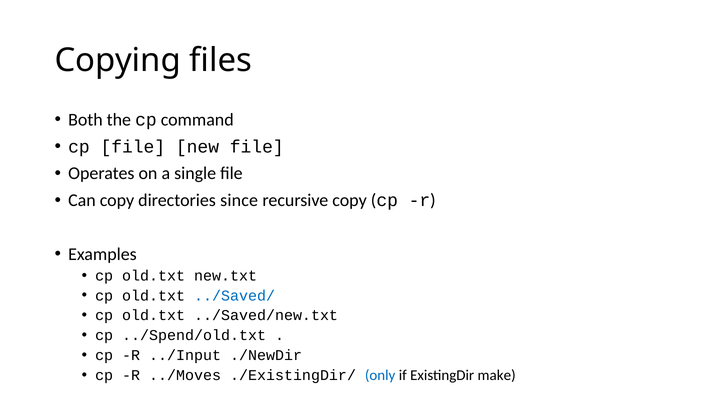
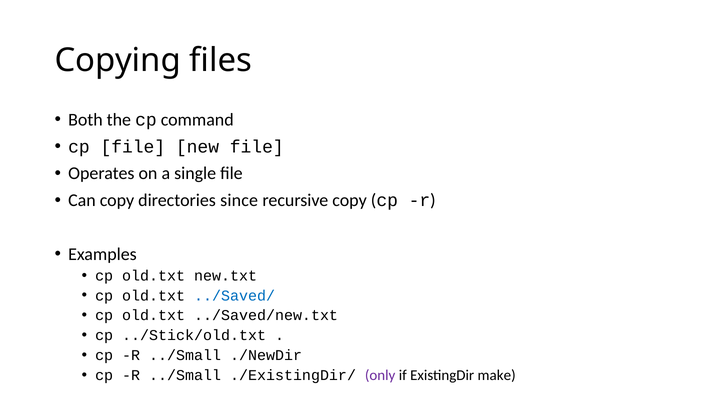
../Spend/old.txt: ../Spend/old.txt -> ../Stick/old.txt (194, 335)
../Input: ../Input -> ../Small (185, 355)
../Moves: ../Moves -> ../Small (185, 375)
only colour: blue -> purple (380, 375)
